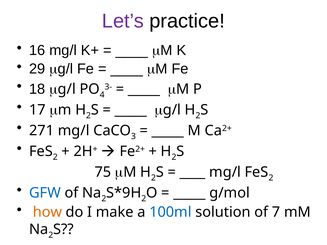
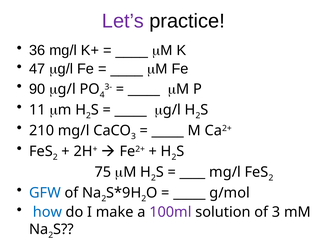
16: 16 -> 36 (37, 50)
29: 29 -> 47 (37, 69)
18: 18 -> 90 (37, 89)
17: 17 -> 11 (37, 110)
271: 271 -> 210 (42, 131)
how colour: orange -> blue (47, 212)
100ml colour: blue -> purple (170, 212)
of 7: 7 -> 3 (276, 212)
